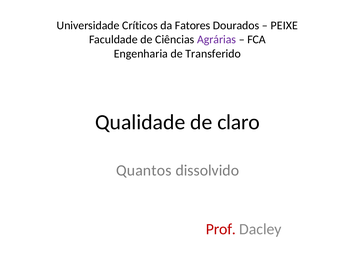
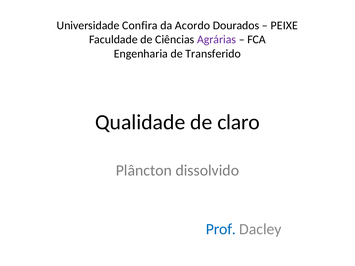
Críticos: Críticos -> Confira (140, 25)
Fatores: Fatores -> Acordo (193, 25)
Quantos: Quantos -> Plâncton (144, 171)
Prof colour: red -> blue (221, 229)
